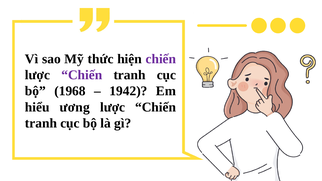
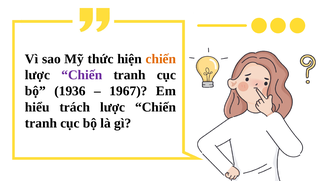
chiến colour: purple -> orange (161, 59)
1968: 1968 -> 1936 (70, 91)
1942: 1942 -> 1967 (128, 91)
ương: ương -> trách (75, 107)
